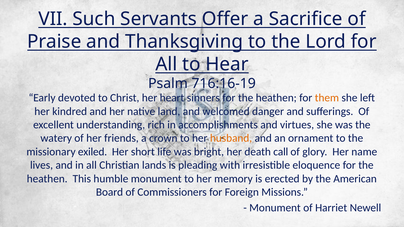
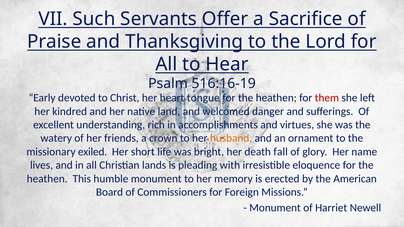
716:16-19: 716:16-19 -> 516:16-19 (224, 84)
sinners: sinners -> tongue (203, 98)
them colour: orange -> red (327, 98)
call: call -> fall (281, 152)
